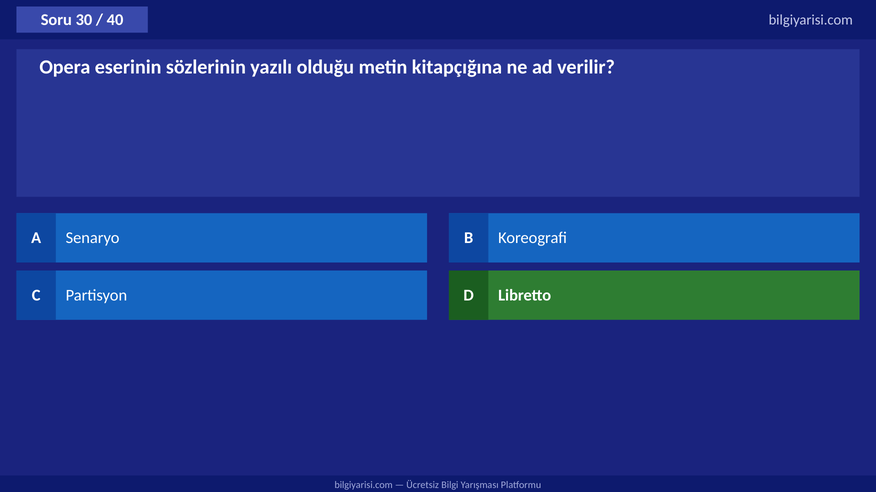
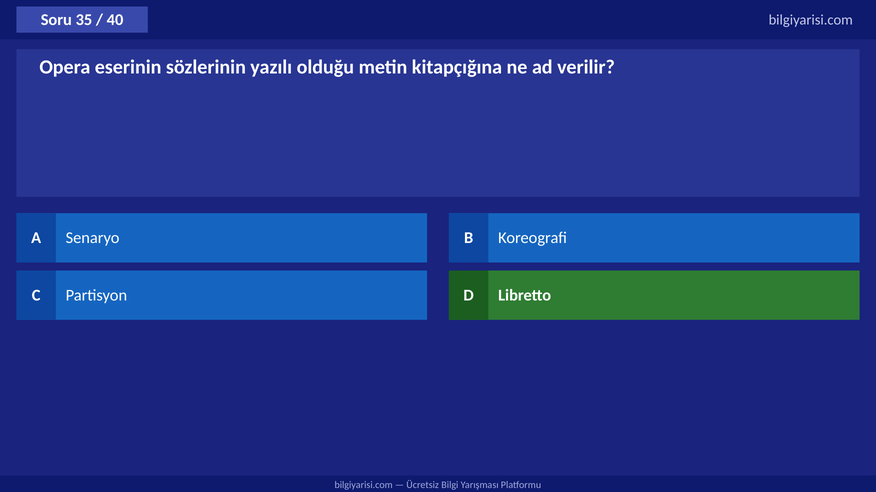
30: 30 -> 35 (84, 20)
